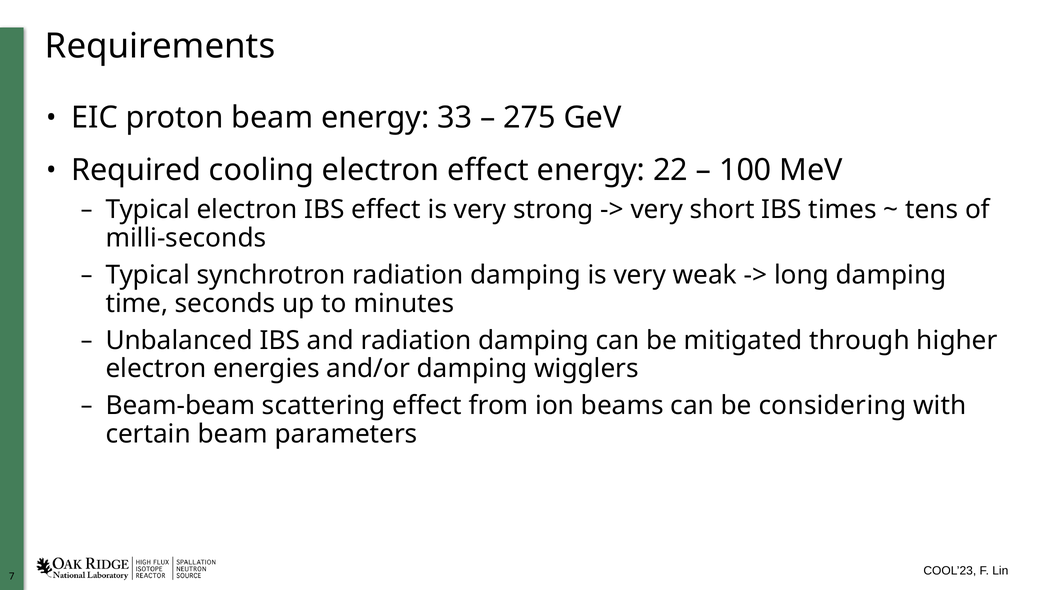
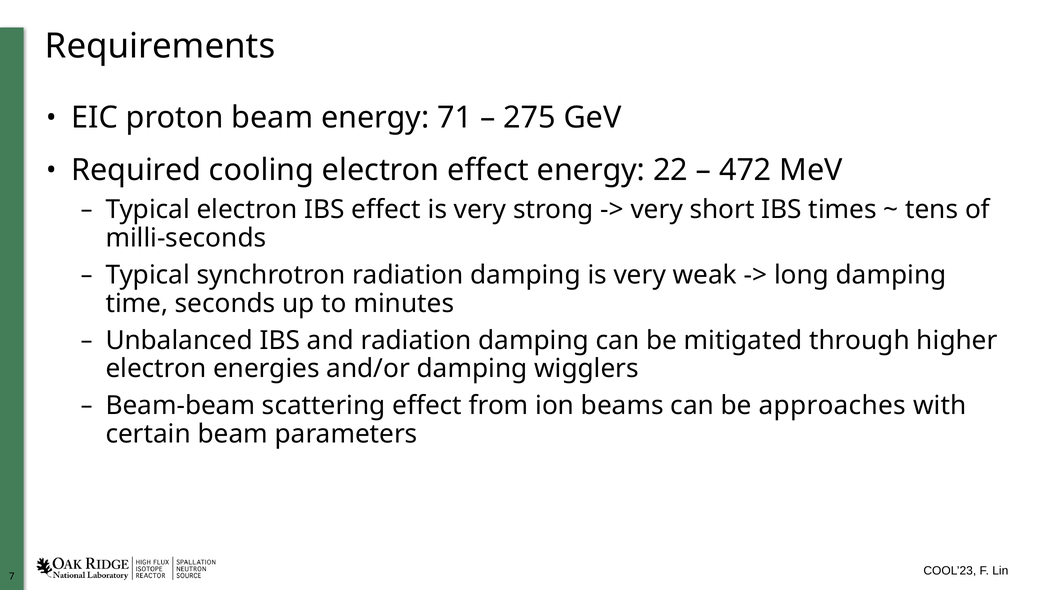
33: 33 -> 71 (455, 118)
100: 100 -> 472 (745, 170)
considering: considering -> approaches (832, 406)
